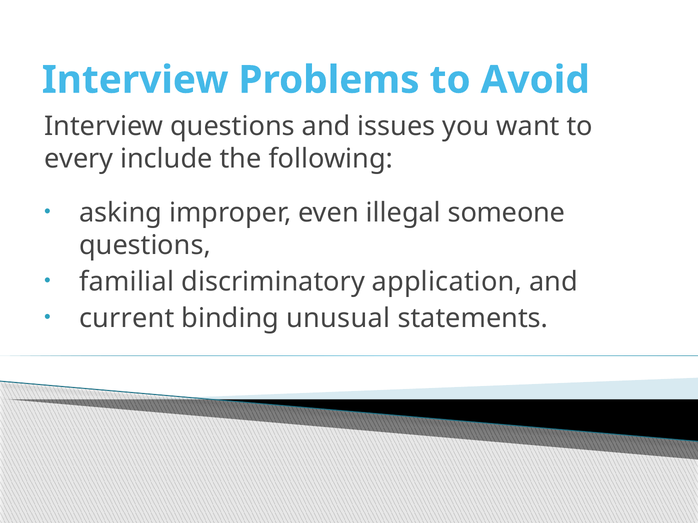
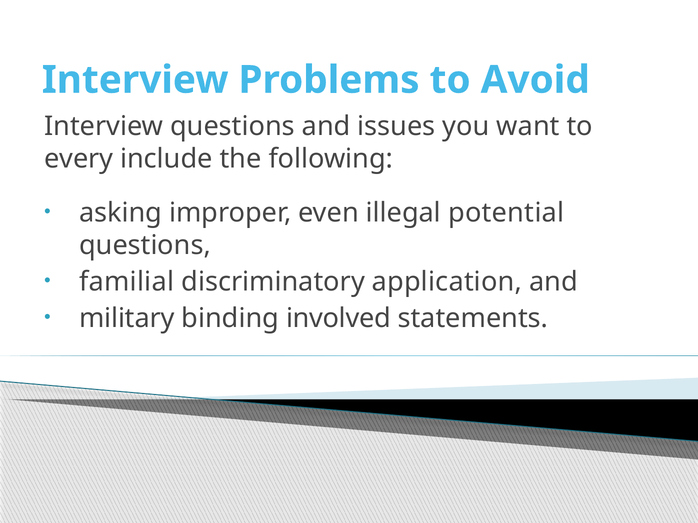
someone: someone -> potential (506, 213)
current: current -> military (127, 318)
unusual: unusual -> involved (338, 318)
